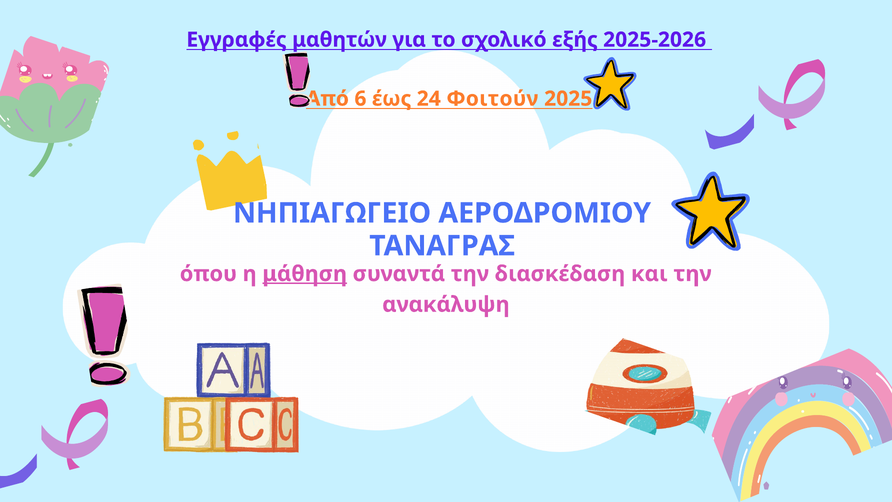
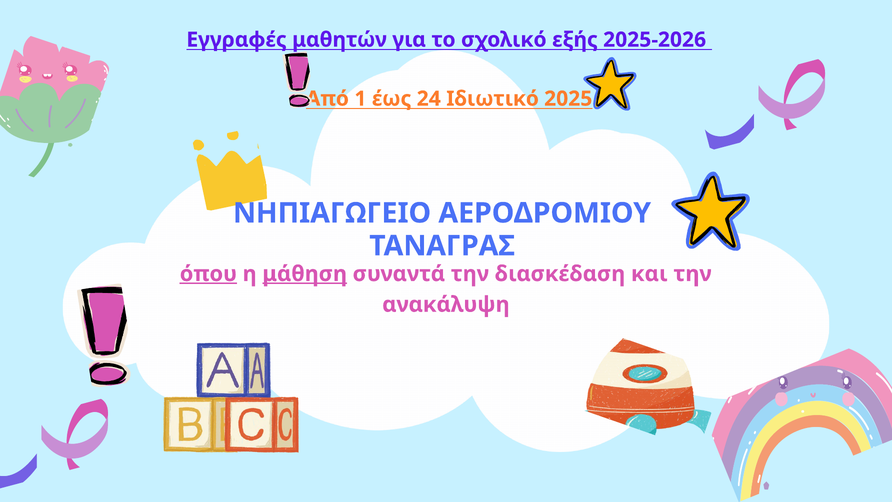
6: 6 -> 1 (360, 99)
Φοιτούν: Φοιτούν -> Ιδιωτικό (493, 99)
όπου underline: none -> present (208, 274)
